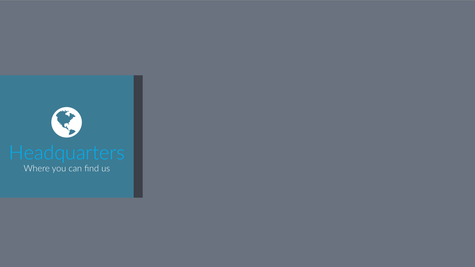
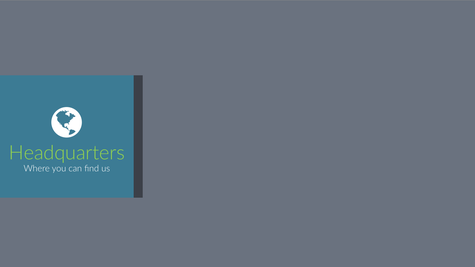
Headquarters colour: light blue -> light green (67, 153)
